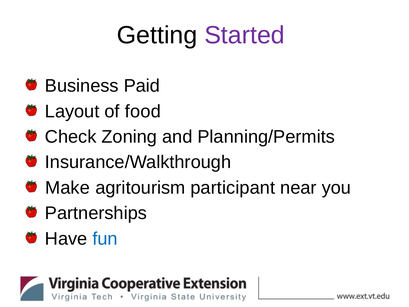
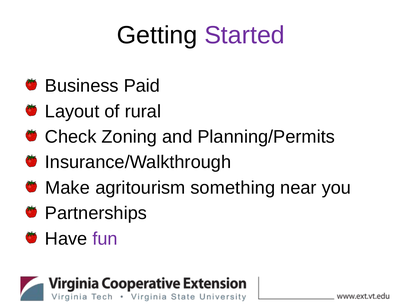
food: food -> rural (143, 111)
participant: participant -> something (233, 188)
fun colour: blue -> purple (105, 239)
